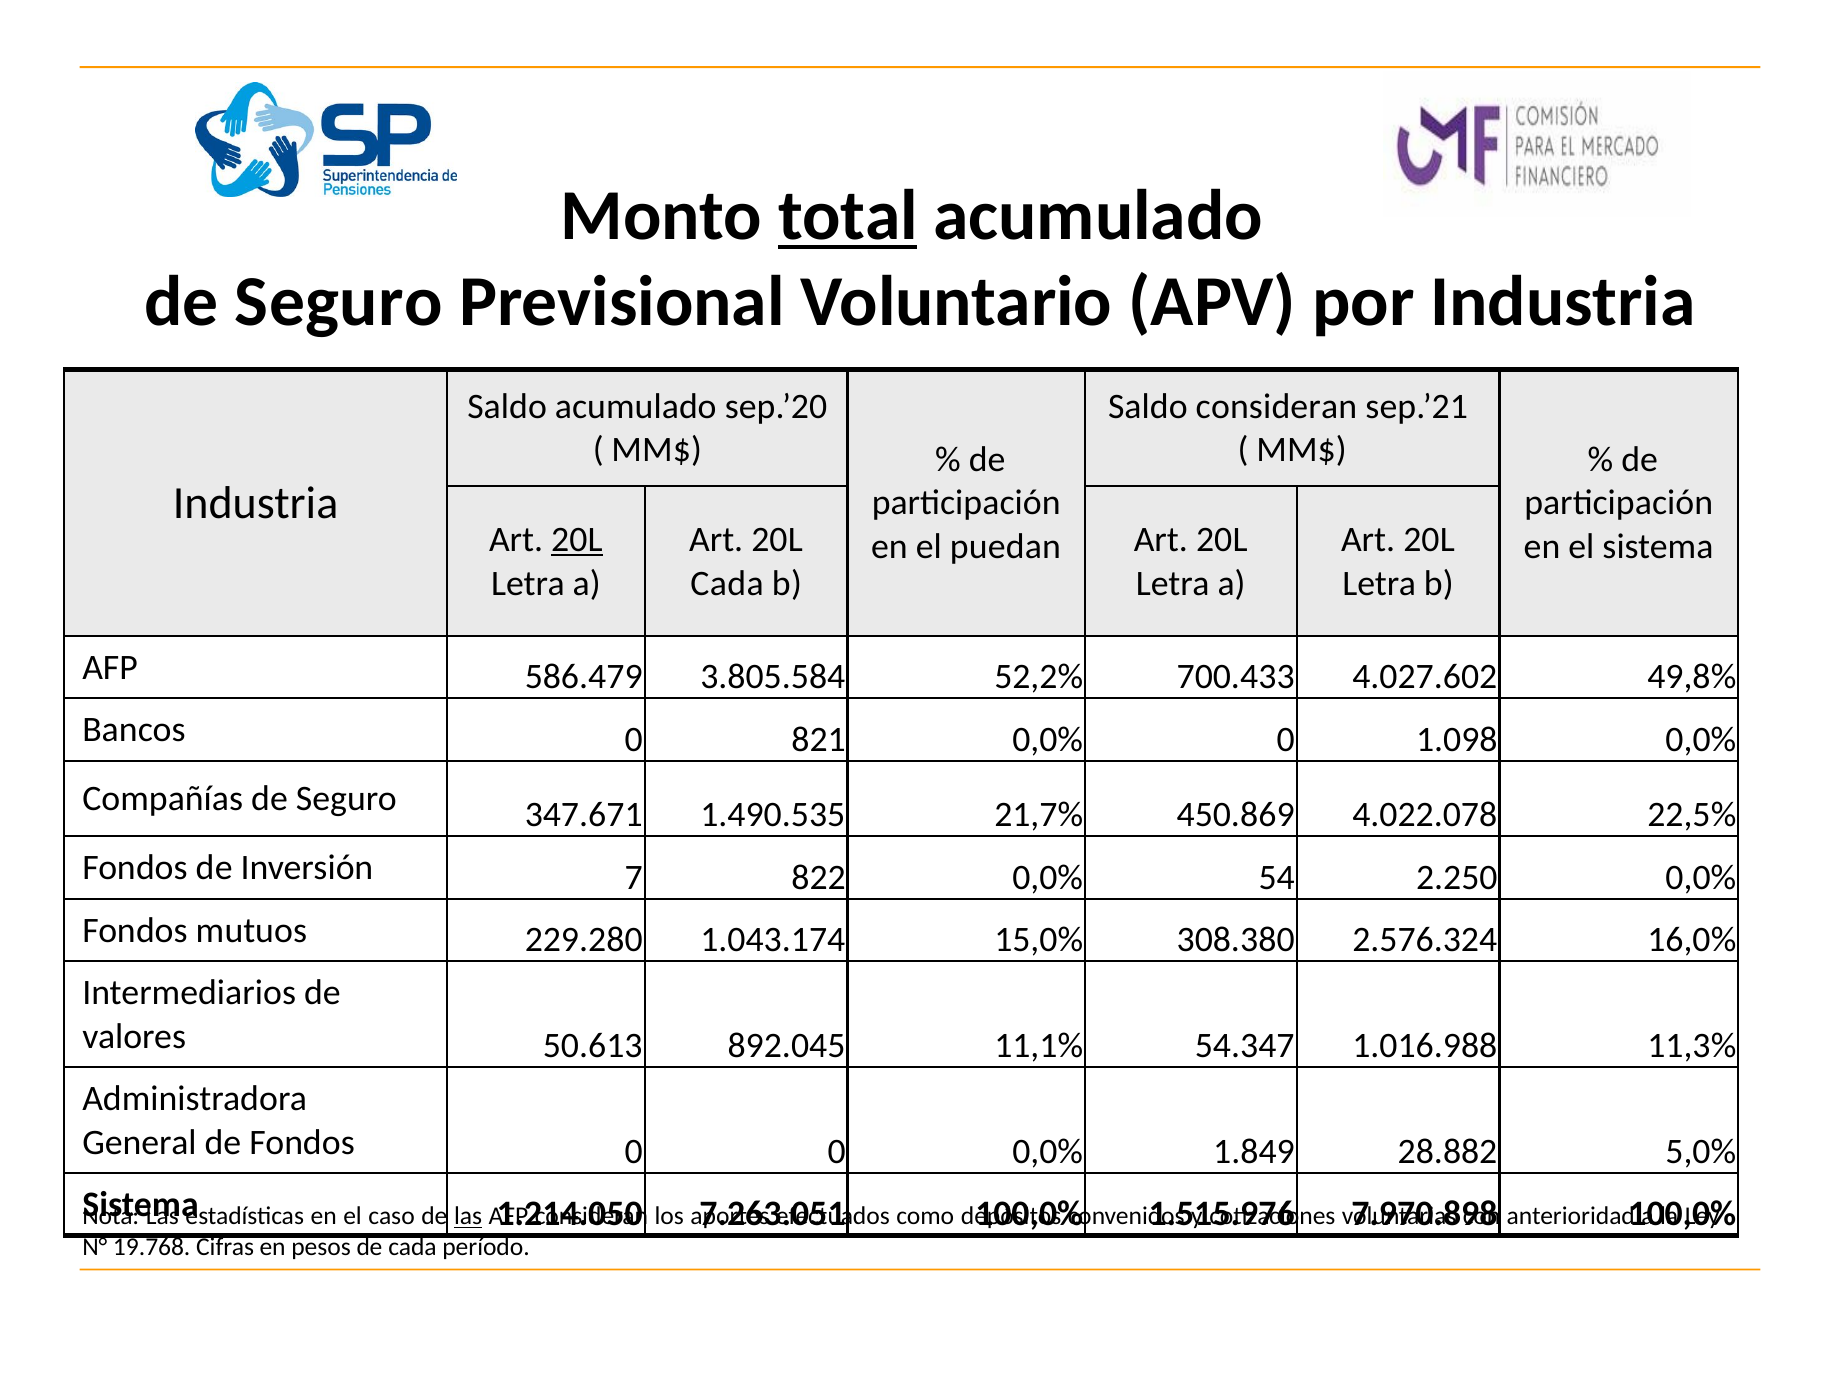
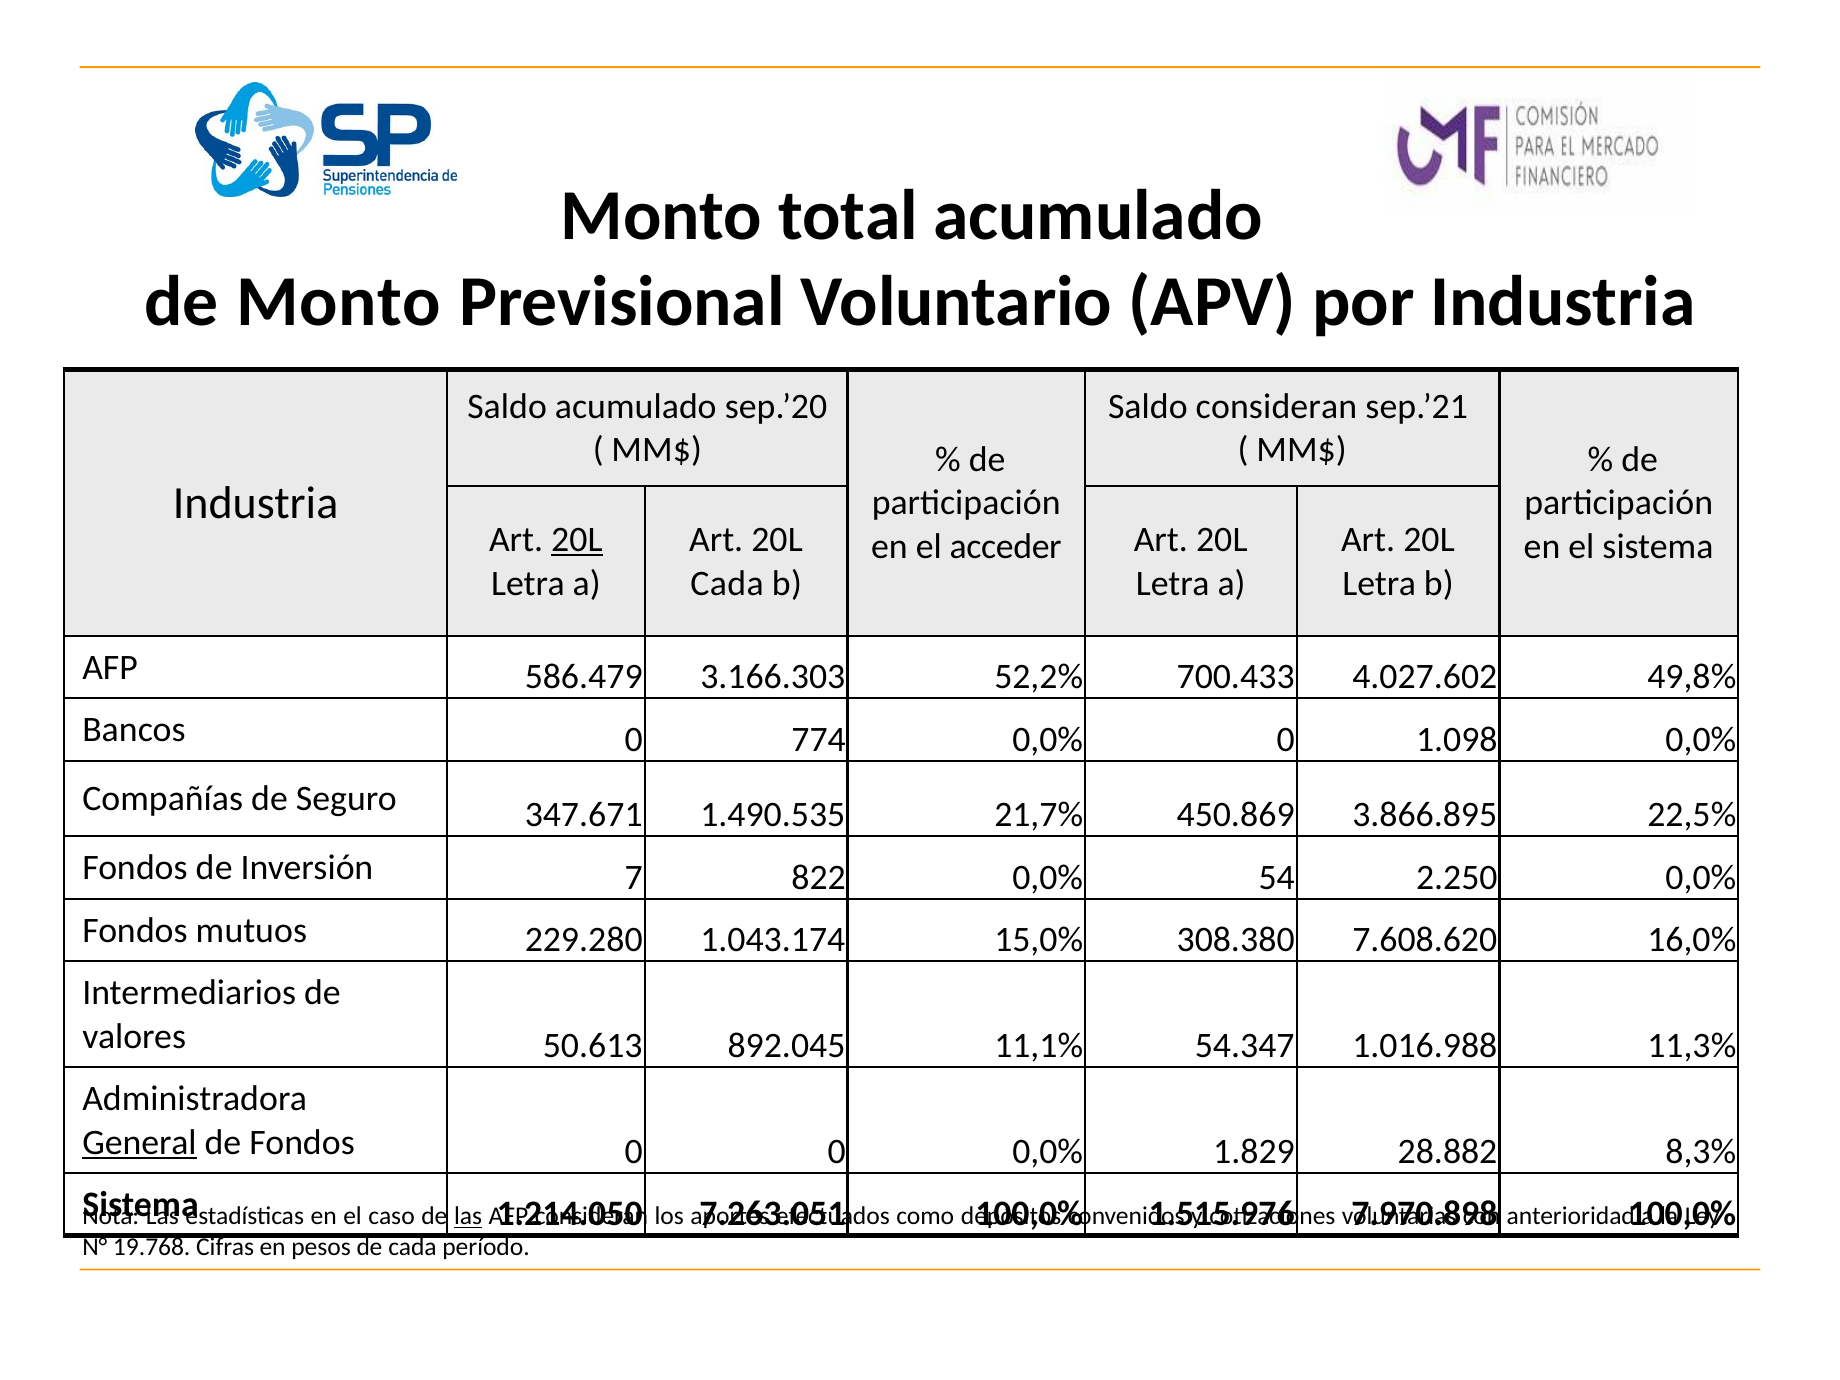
total underline: present -> none (848, 216)
Seguro: Seguro -> Monto (339, 302)
puedan: puedan -> acceder (1006, 547)
3.805.584: 3.805.584 -> 3.166.303 (773, 677)
821: 821 -> 774 (819, 739)
4.022.078: 4.022.078 -> 3.866.895 (1425, 815)
2.576.324: 2.576.324 -> 7.608.620 (1425, 940)
General underline: none -> present (140, 1142)
1.849: 1.849 -> 1.829 (1254, 1152)
5,0%: 5,0% -> 8,3% (1701, 1152)
